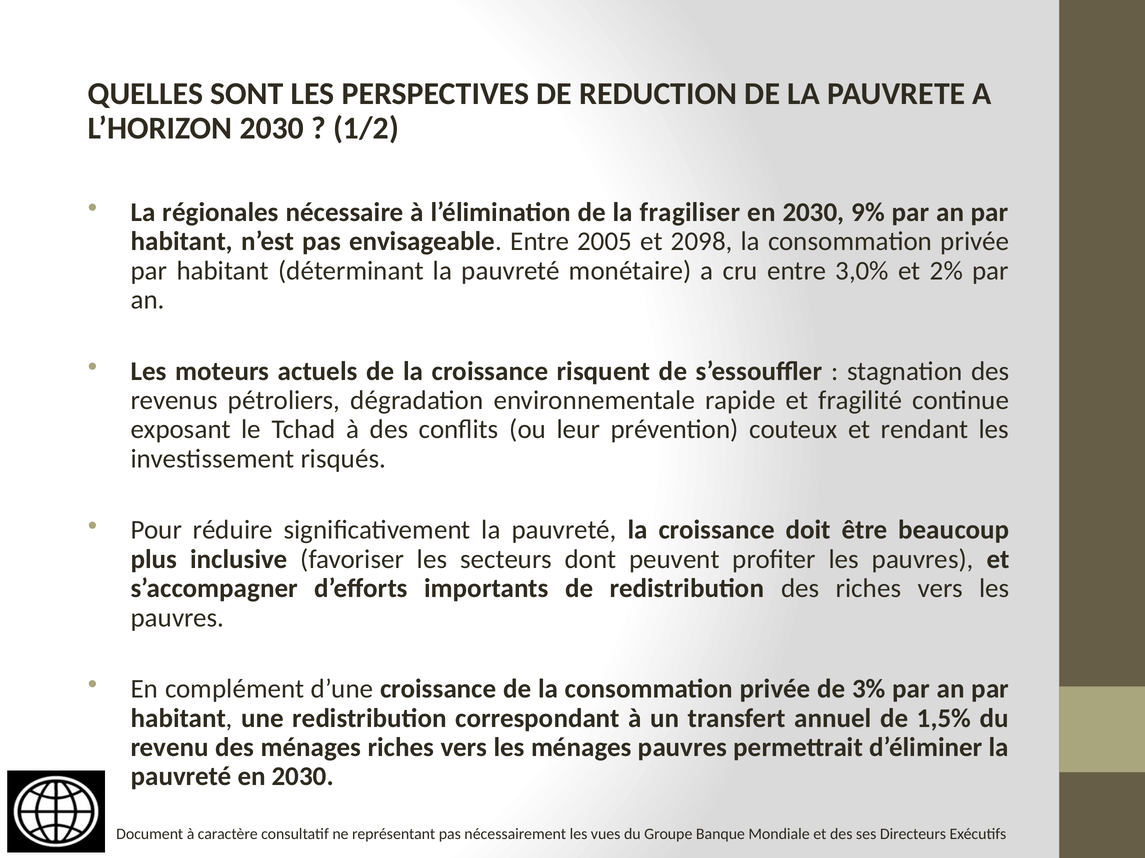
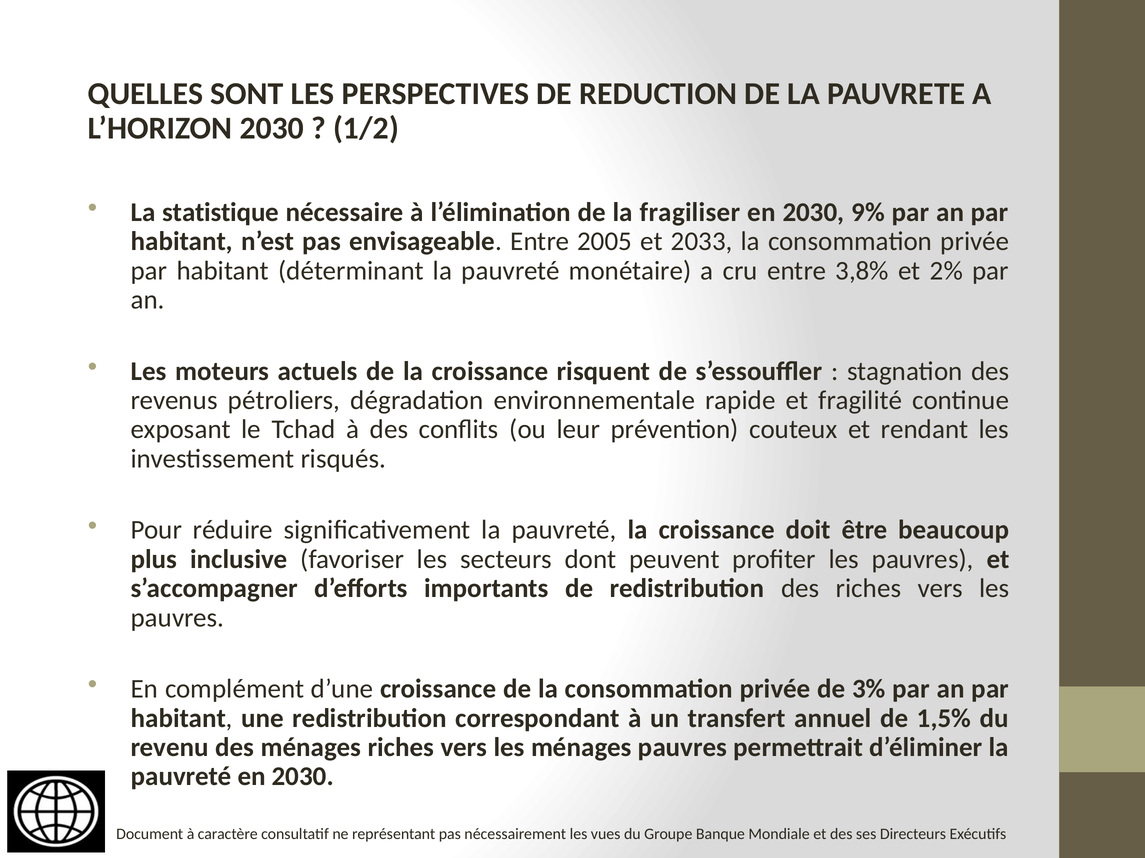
régionales: régionales -> statistique (221, 212)
2098: 2098 -> 2033 (702, 242)
3,0%: 3,0% -> 3,8% (862, 271)
